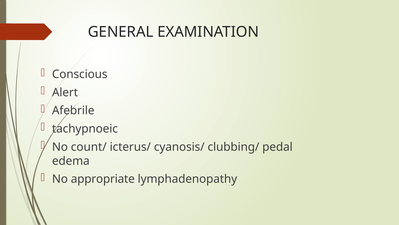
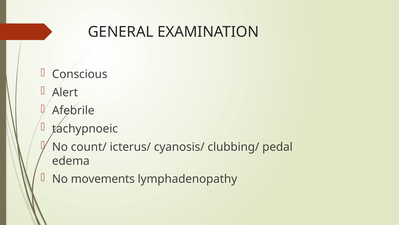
appropriate: appropriate -> movements (103, 179)
